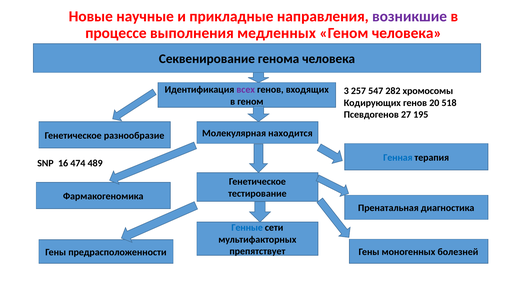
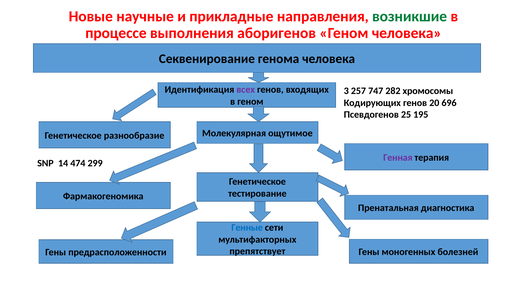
возникшие colour: purple -> green (410, 17)
медленных: медленных -> аборигенов (277, 33)
547: 547 -> 747 (376, 91)
518: 518 -> 696 (449, 103)
27: 27 -> 25 (406, 115)
находится: находится -> ощутимое (290, 133)
Генная colour: blue -> purple (398, 158)
16: 16 -> 14 (63, 163)
489: 489 -> 299 (95, 163)
